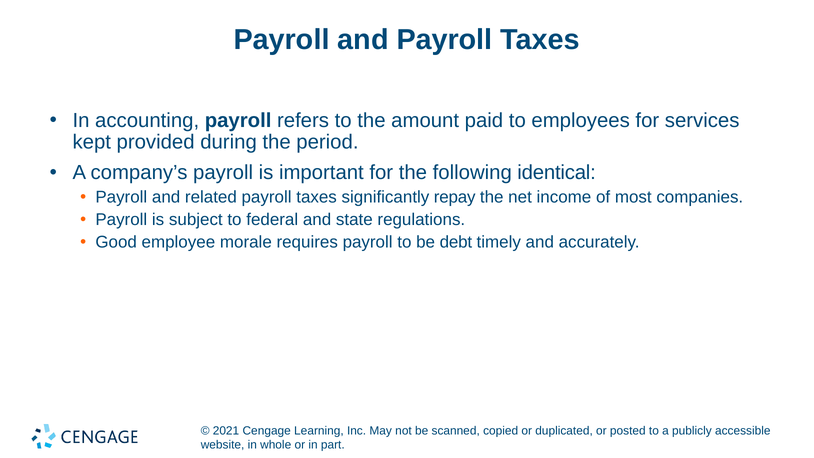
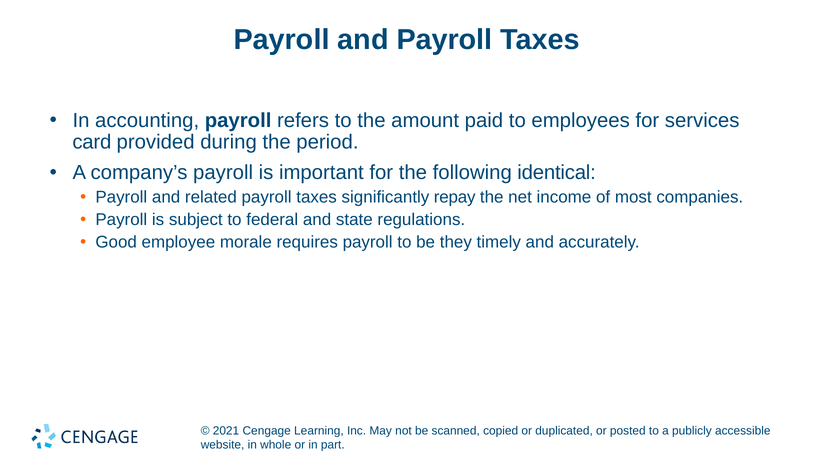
kept: kept -> card (92, 142)
debt: debt -> they (456, 242)
